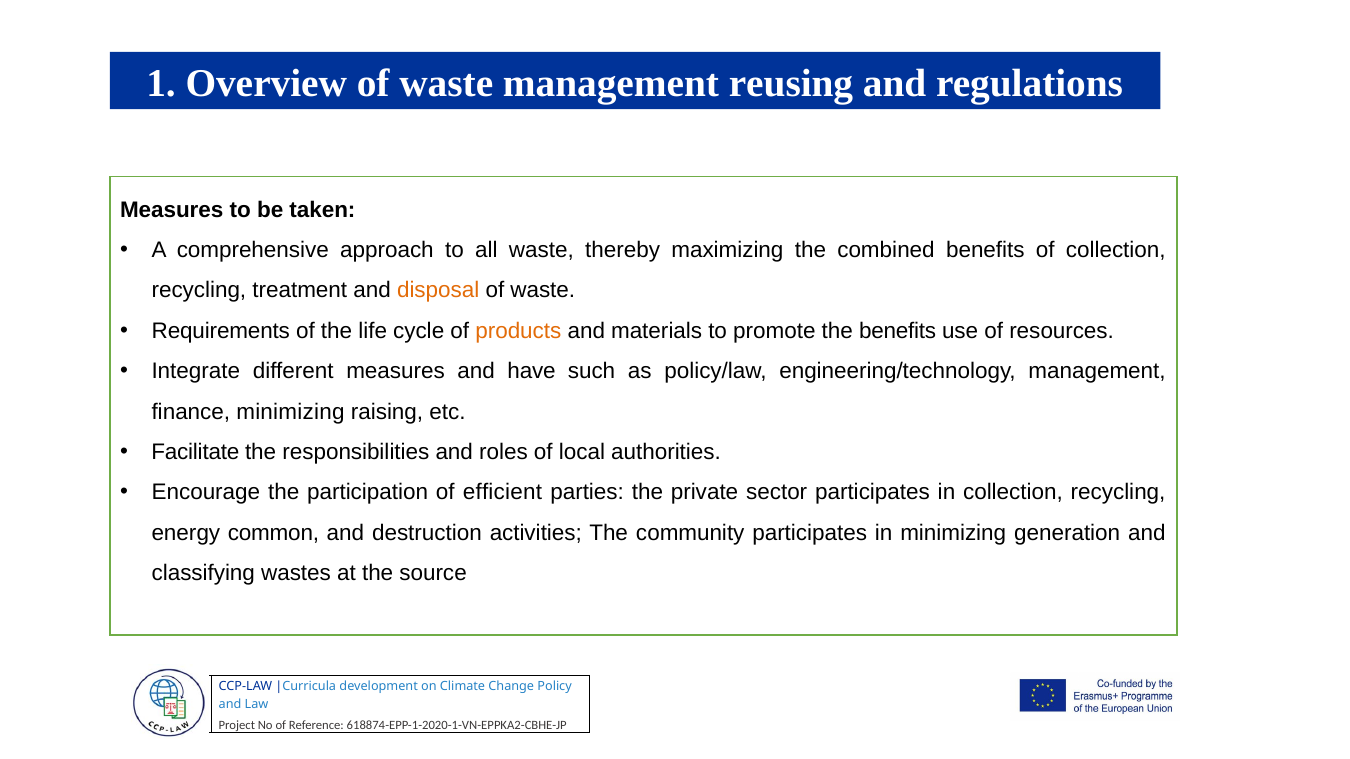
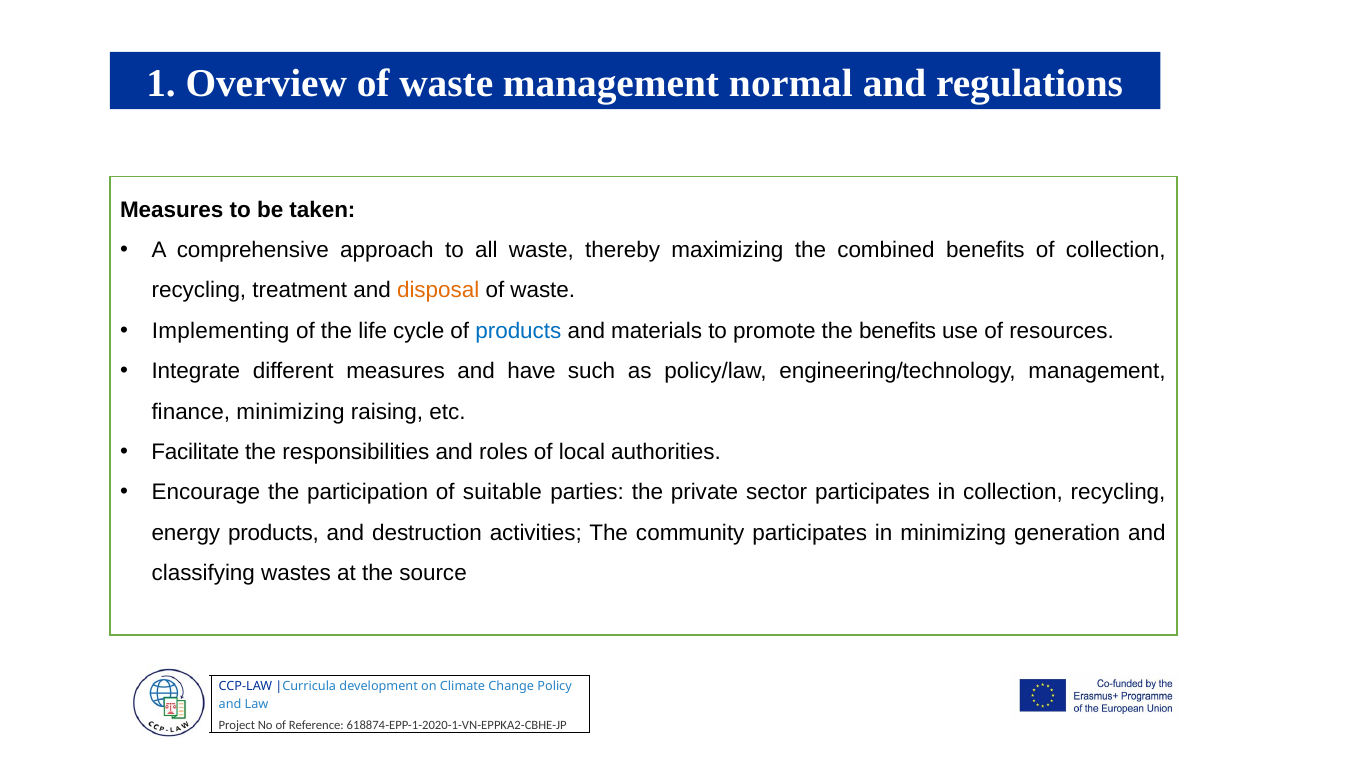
reusing: reusing -> normal (791, 83)
Requirements: Requirements -> Implementing (221, 331)
products colour: orange -> blue (518, 331)
efficient: efficient -> suitable (502, 493)
energy common: common -> products (273, 533)
